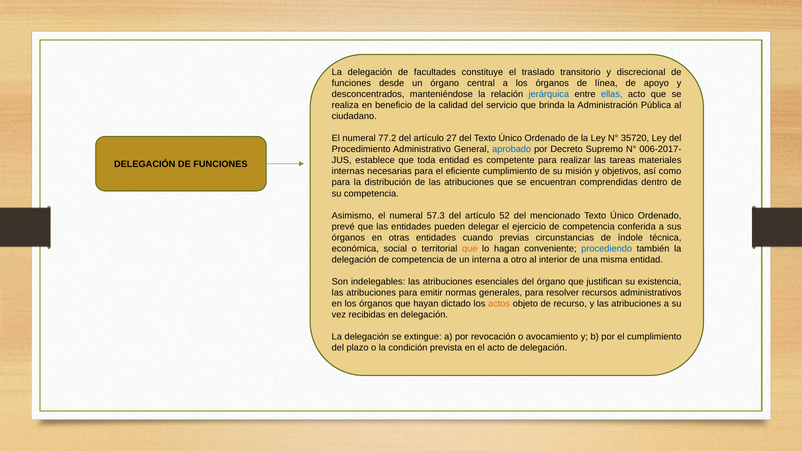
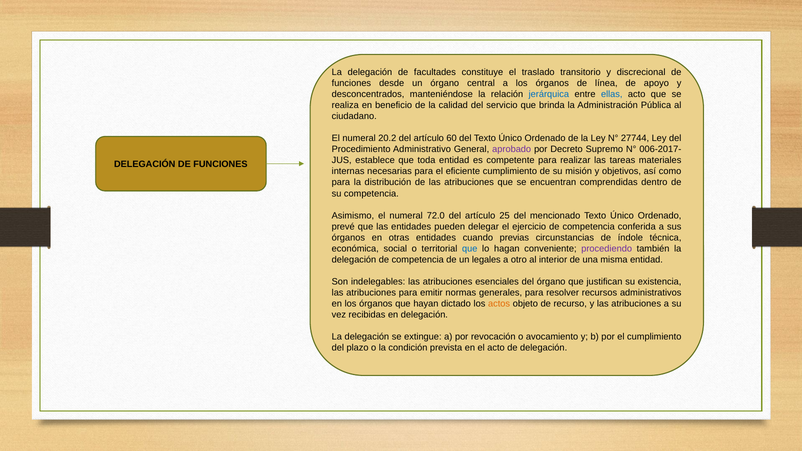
77.2: 77.2 -> 20.2 (387, 138)
27: 27 -> 60 (452, 138)
35720: 35720 -> 27744 (635, 138)
aprobado colour: blue -> purple (512, 149)
57.3: 57.3 -> 72.0 (436, 216)
52: 52 -> 25 (505, 216)
que colour: orange -> blue (470, 249)
procediendo colour: blue -> purple (607, 249)
interna: interna -> legales (486, 260)
